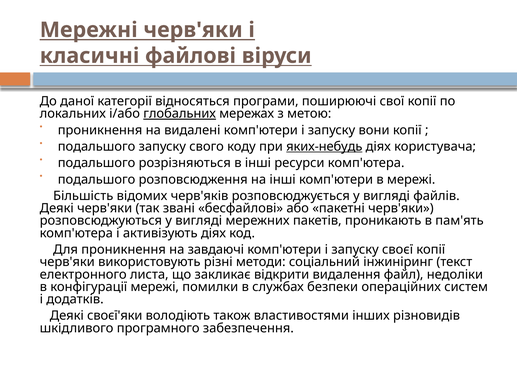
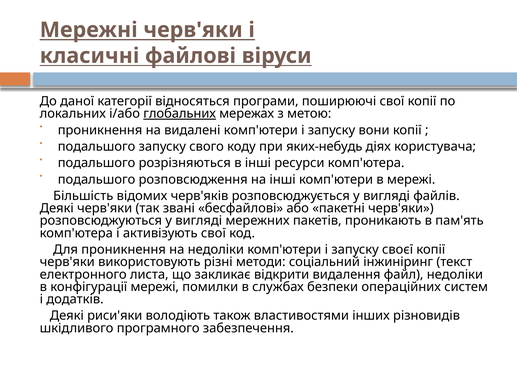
яких-небудь underline: present -> none (324, 146)
активізують діях: діях -> свої (213, 233)
на завдаючі: завдаючі -> недоліки (216, 249)
своєї'яки: своєї'яки -> риси'яки (115, 315)
